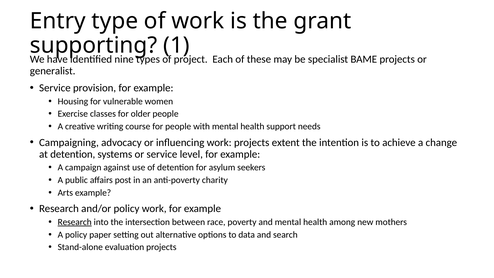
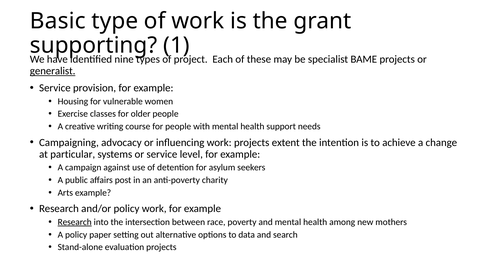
Entry: Entry -> Basic (58, 21)
generalist underline: none -> present (53, 71)
at detention: detention -> particular (73, 154)
